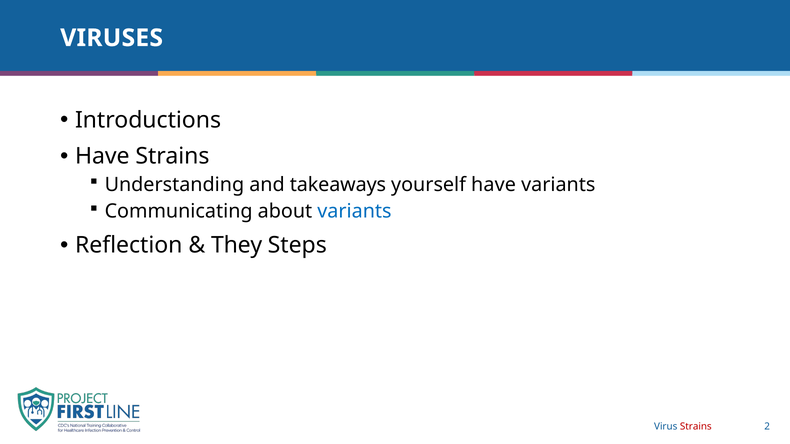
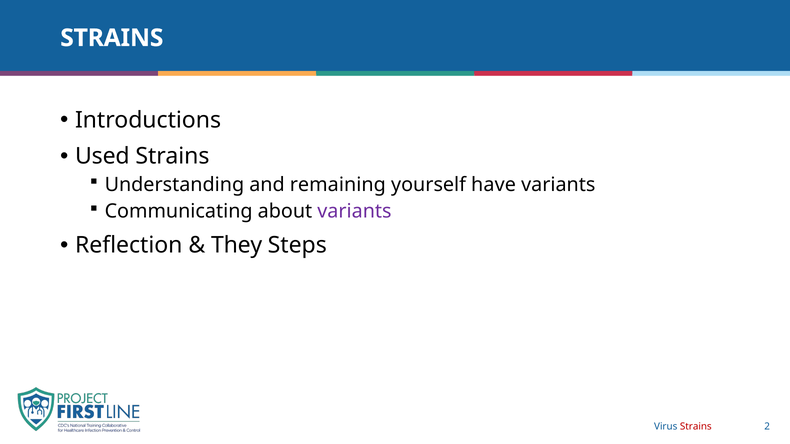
VIRUSES: VIRUSES -> STRAINS (112, 38)
Have: Have -> Used (102, 156)
takeaways: takeaways -> remaining (338, 185)
variants colour: blue -> purple (354, 211)
